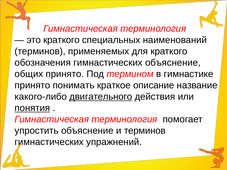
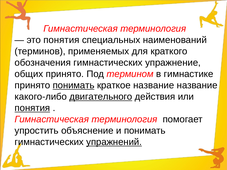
это краткого: краткого -> понятия (61, 40)
гимнастических объяснение: объяснение -> упражнение (173, 63)
понимать underline: none -> present (74, 85)
краткое описание: описание -> название (154, 85)
и терминов: терминов -> понимать (145, 131)
упражнений underline: none -> present (114, 142)
